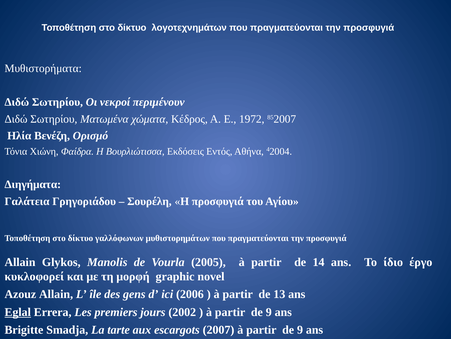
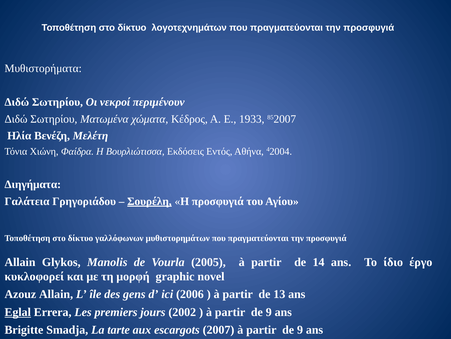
1972: 1972 -> 1933 (252, 119)
Ορισμό: Ορισμό -> Μελέτη (90, 136)
Σουρέλη underline: none -> present (149, 201)
